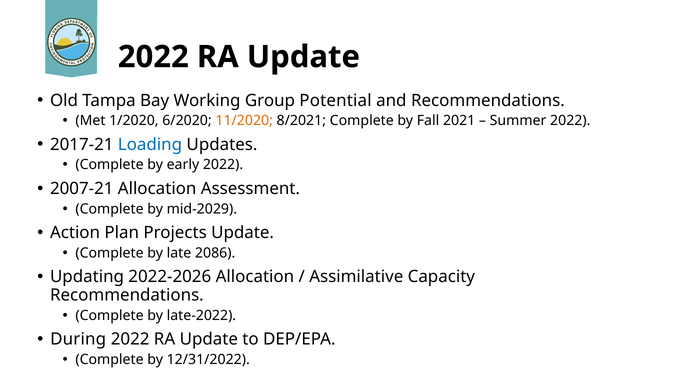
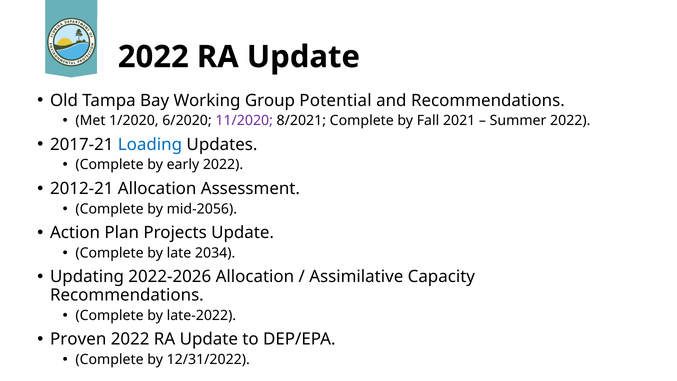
11/2020 colour: orange -> purple (244, 121)
2007-21: 2007-21 -> 2012-21 (82, 189)
mid-2029: mid-2029 -> mid-2056 (202, 209)
2086: 2086 -> 2034 (215, 253)
During: During -> Proven (78, 339)
